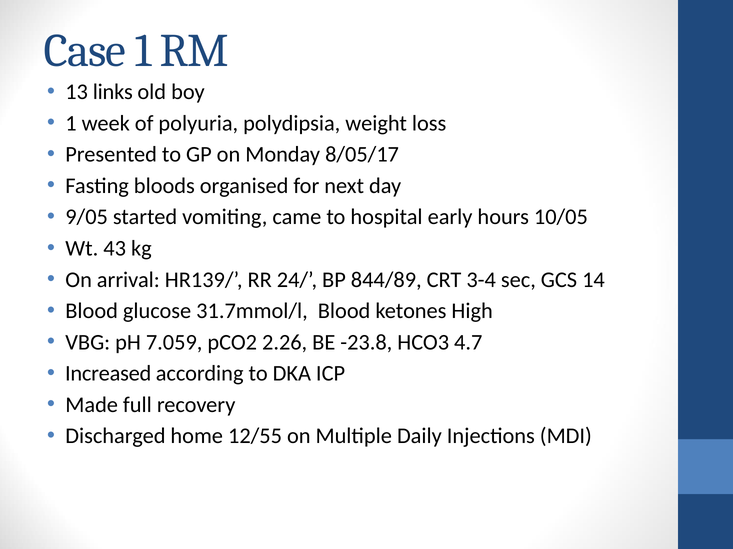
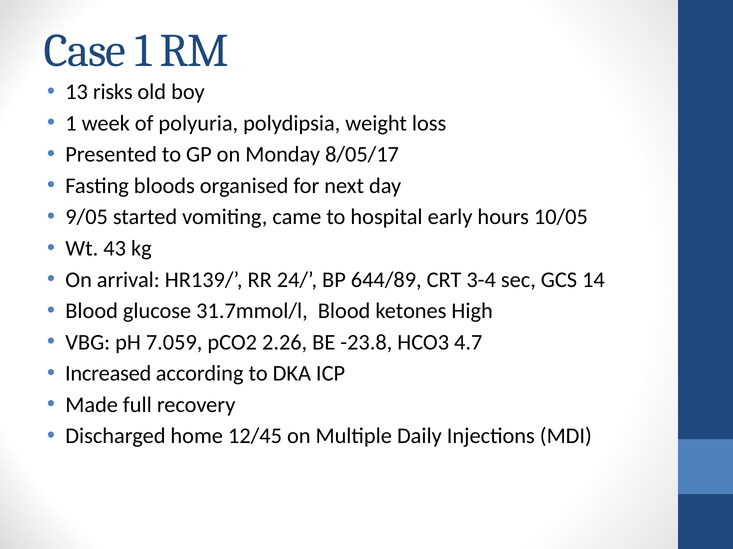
links: links -> risks (113, 92)
844/89: 844/89 -> 644/89 (386, 280)
12/55: 12/55 -> 12/45 (255, 437)
